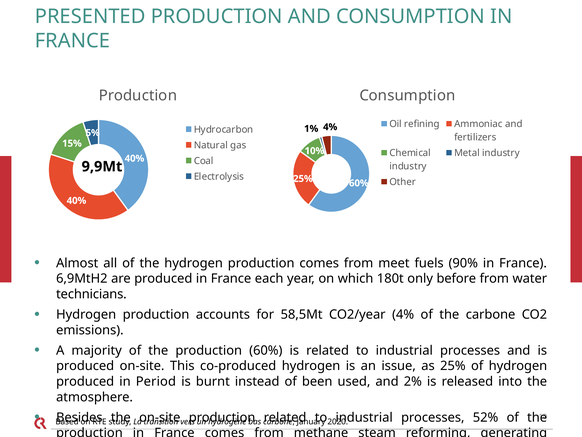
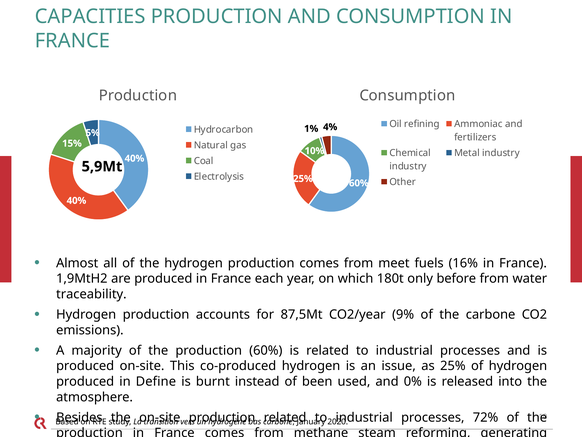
PRESENTED: PRESENTED -> CAPACITIES (90, 16)
9,9Mt: 9,9Mt -> 5,9Mt (102, 166)
90%: 90% -> 16% (463, 263)
6,9MtH2: 6,9MtH2 -> 1,9MtH2 (82, 278)
technicians: technicians -> traceability (91, 294)
58,5Mt: 58,5Mt -> 87,5Mt (302, 314)
CO2/year 4%: 4% -> 9% (403, 314)
Period: Period -> Define (156, 381)
2%: 2% -> 0% (413, 381)
52%: 52% -> 72% (486, 417)
